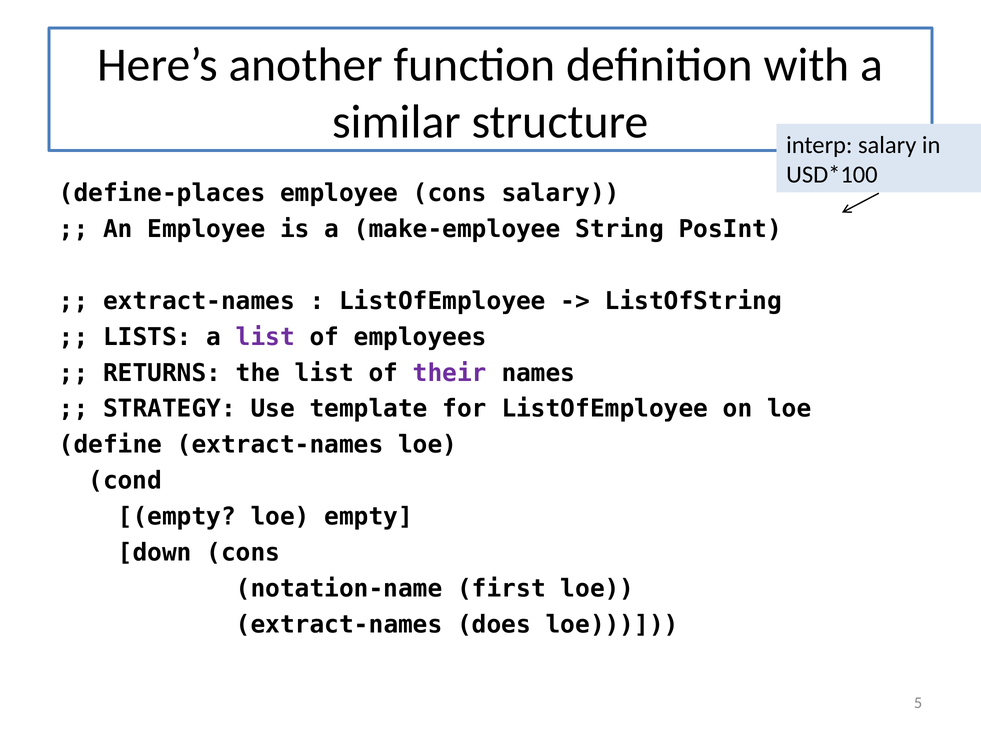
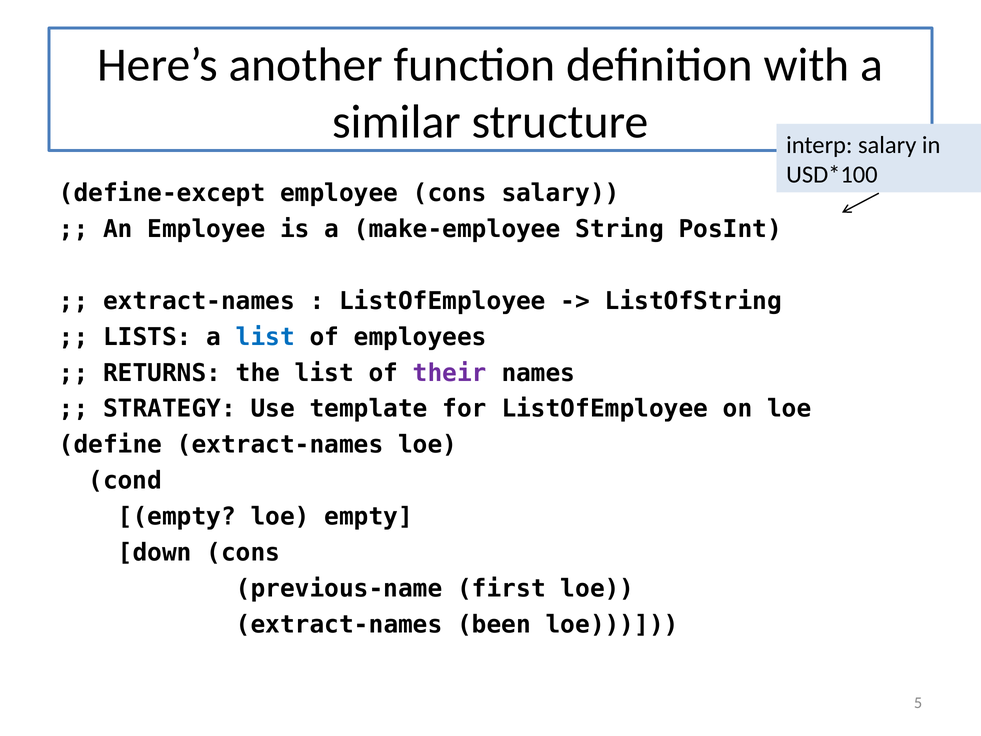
define-places: define-places -> define-except (162, 193)
list colour: purple -> blue (265, 337)
notation-name: notation-name -> previous-name (339, 589)
does: does -> been (494, 624)
